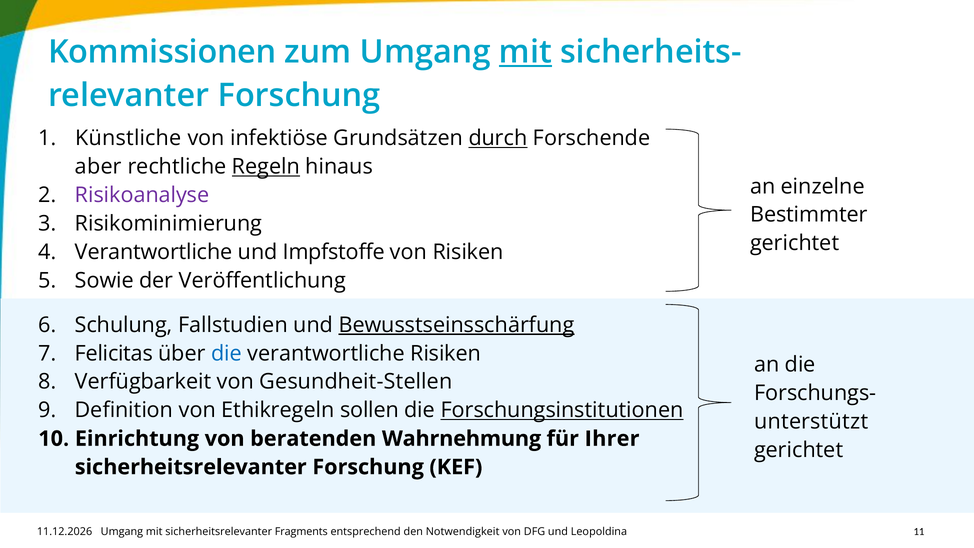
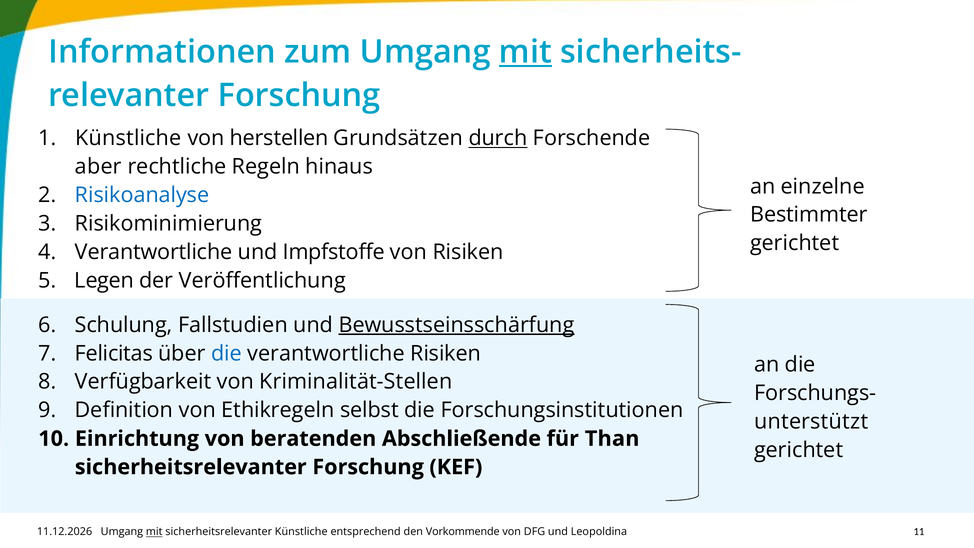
Kommissionen: Kommissionen -> Informationen (162, 52)
infektiöse: infektiöse -> herstellen (279, 138)
Regeln underline: present -> none (266, 167)
Risikoanalyse colour: purple -> blue (142, 195)
Sowie: Sowie -> Legen (104, 280)
Gesundheit-Stellen: Gesundheit-Stellen -> Kriminalität-Stellen (356, 382)
sollen: sollen -> selbst (369, 410)
Forschungsinstitutionen underline: present -> none (562, 410)
Wahrnehmung: Wahrnehmung -> Abschließende (461, 439)
Ihrer: Ihrer -> Than (612, 439)
mit underline: none -> present (154, 532)
sicherheitsrelevanter Fragments: Fragments -> Künstliche (301, 532)
Notwendigkeit: Notwendigkeit -> Vorkommende (463, 532)
